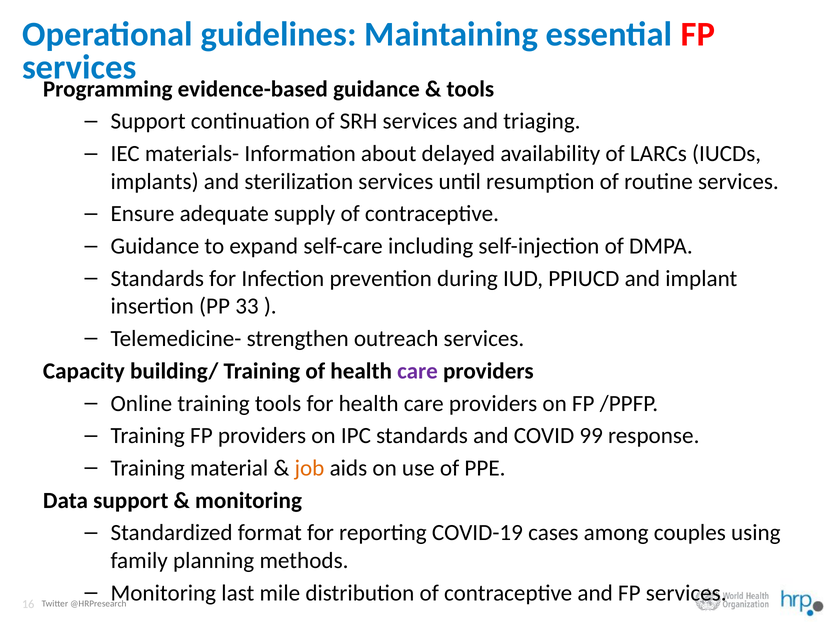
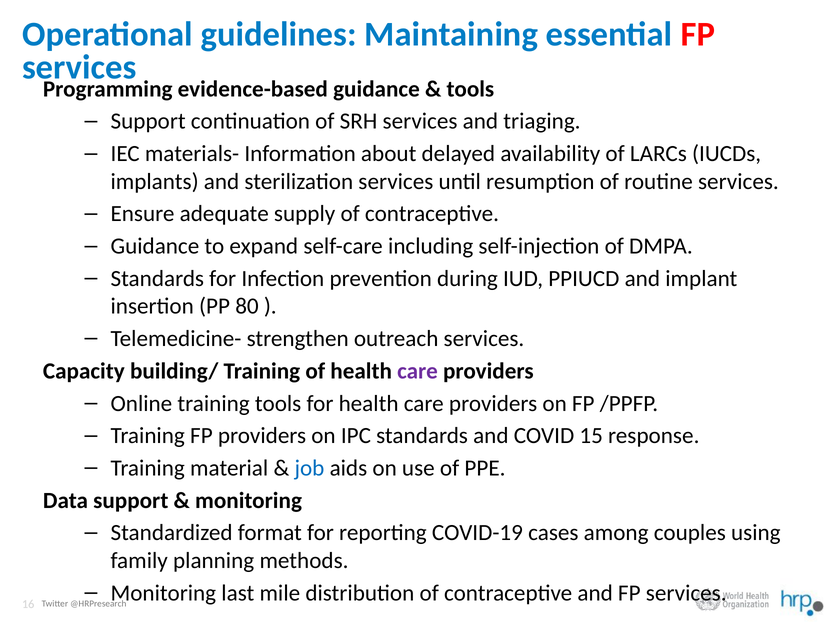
33: 33 -> 80 (247, 306)
99: 99 -> 15 (591, 436)
job colour: orange -> blue (309, 468)
